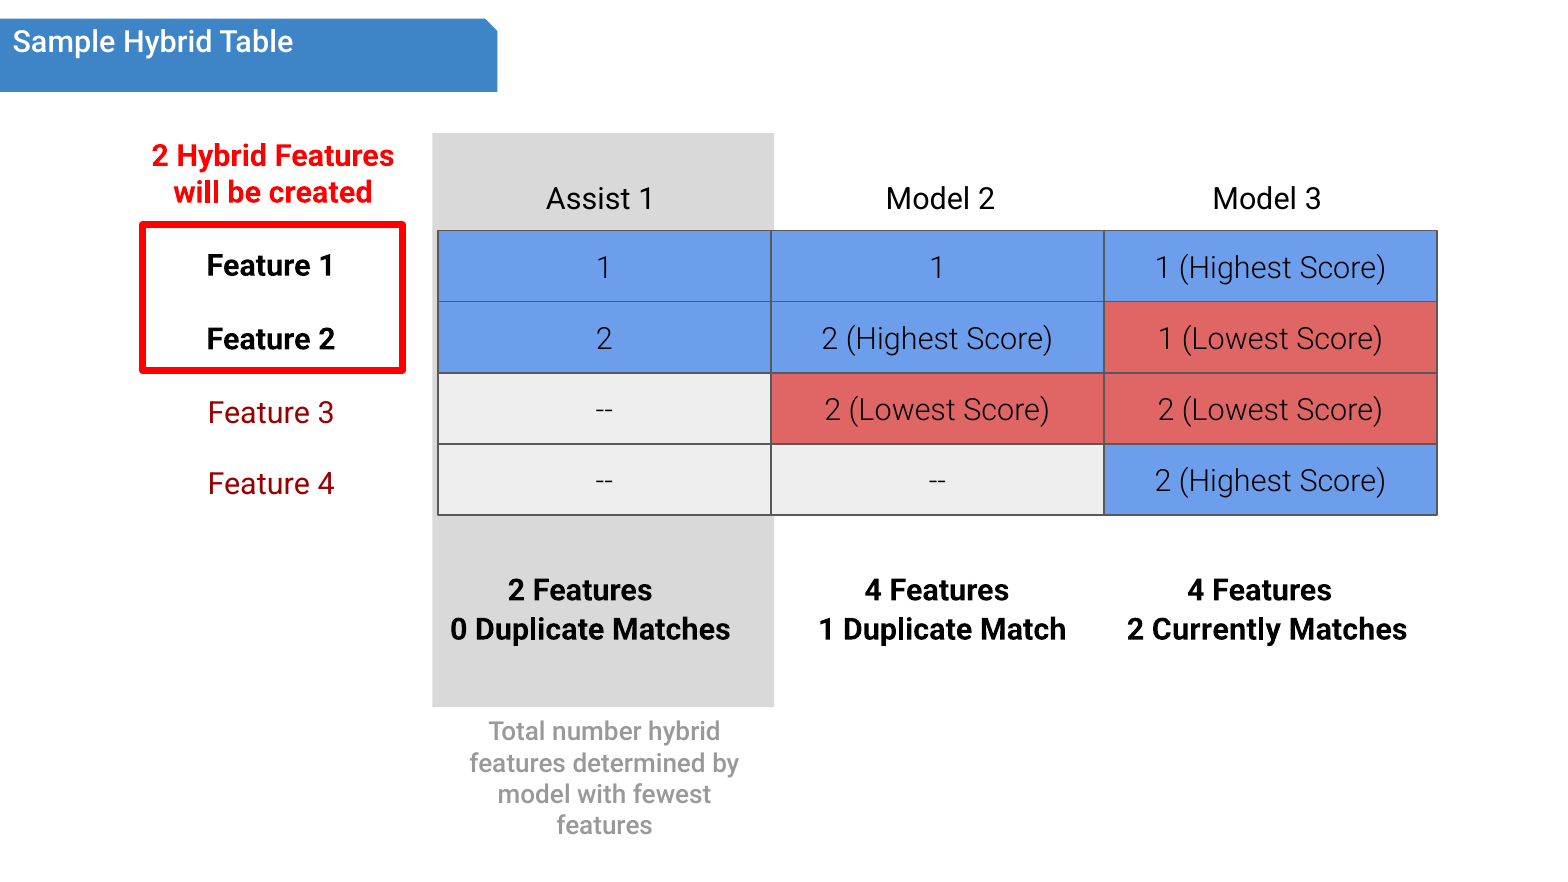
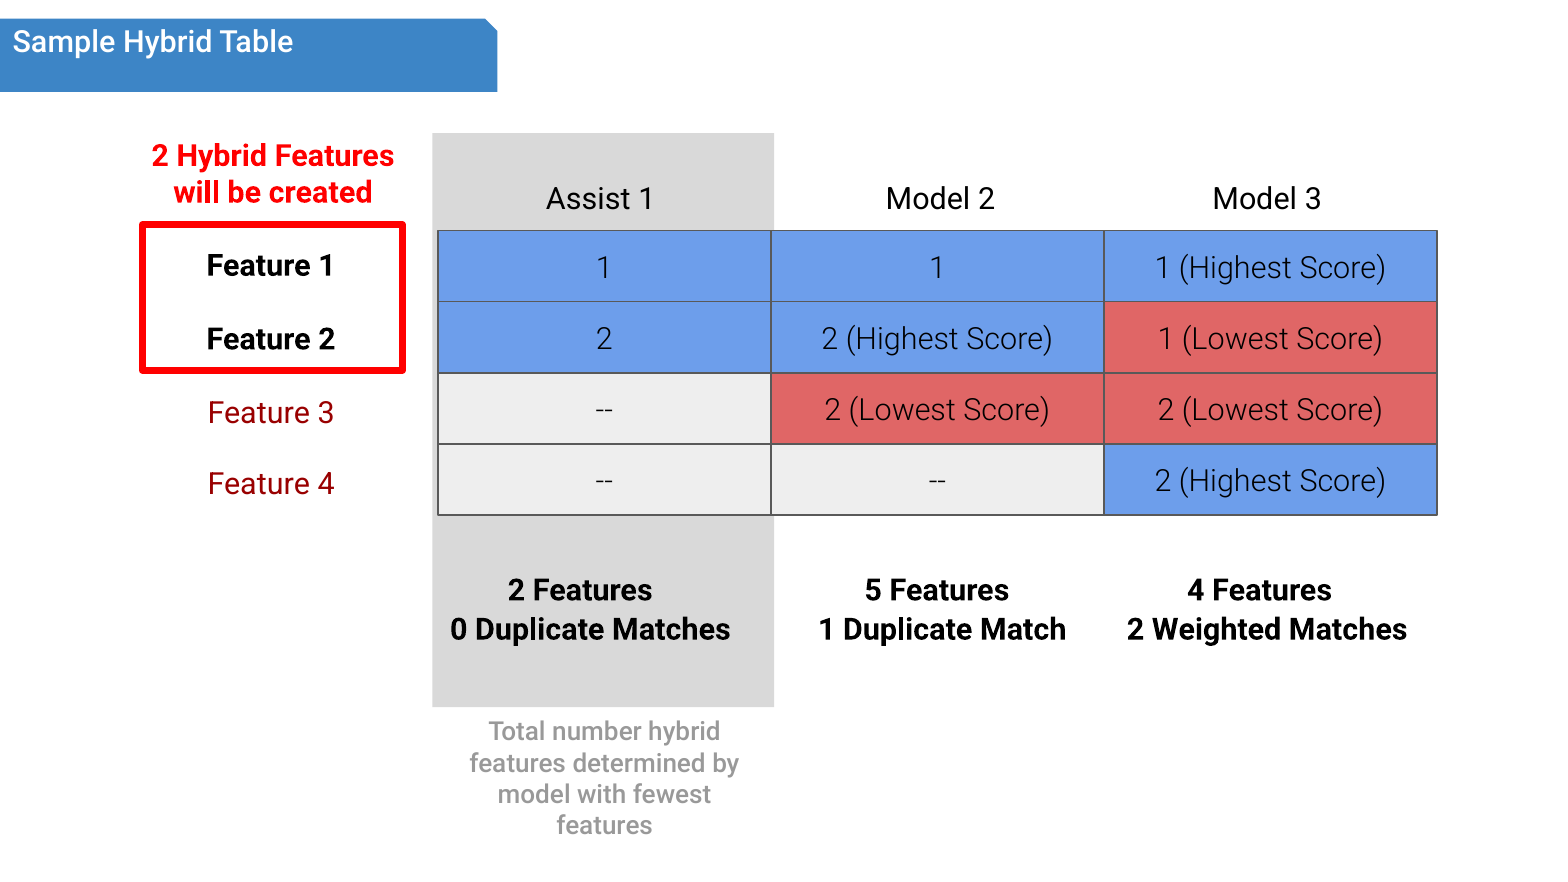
2 Features 4: 4 -> 5 (873, 590)
Currently: Currently -> Weighted (1217, 630)
